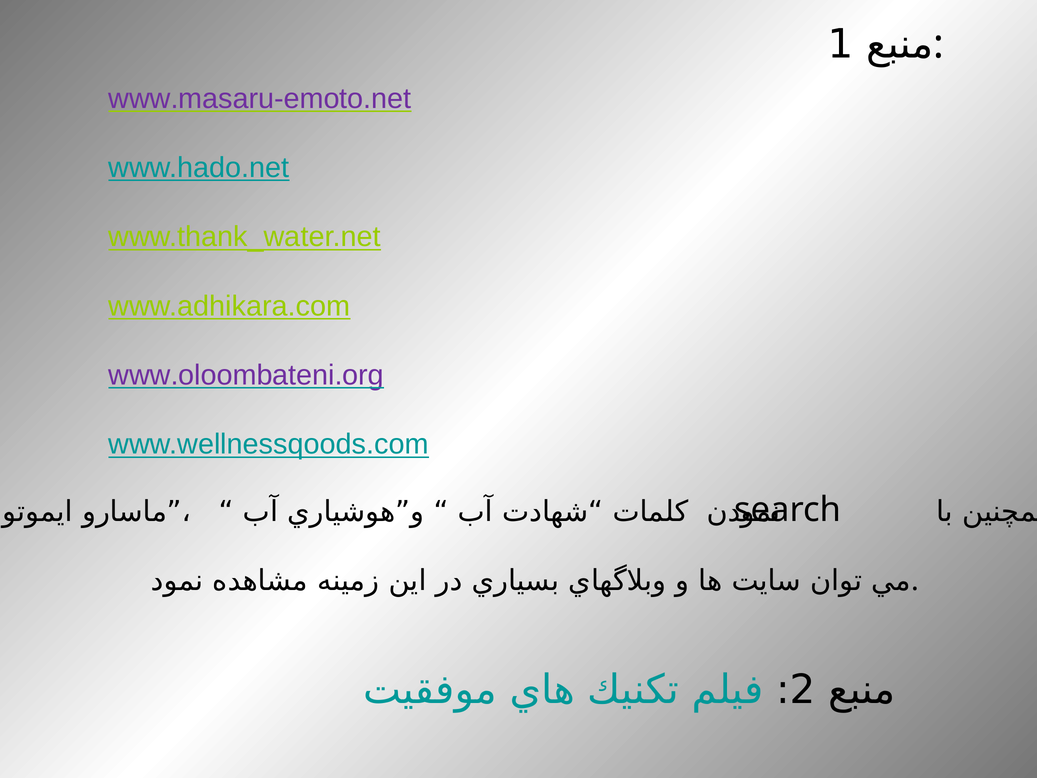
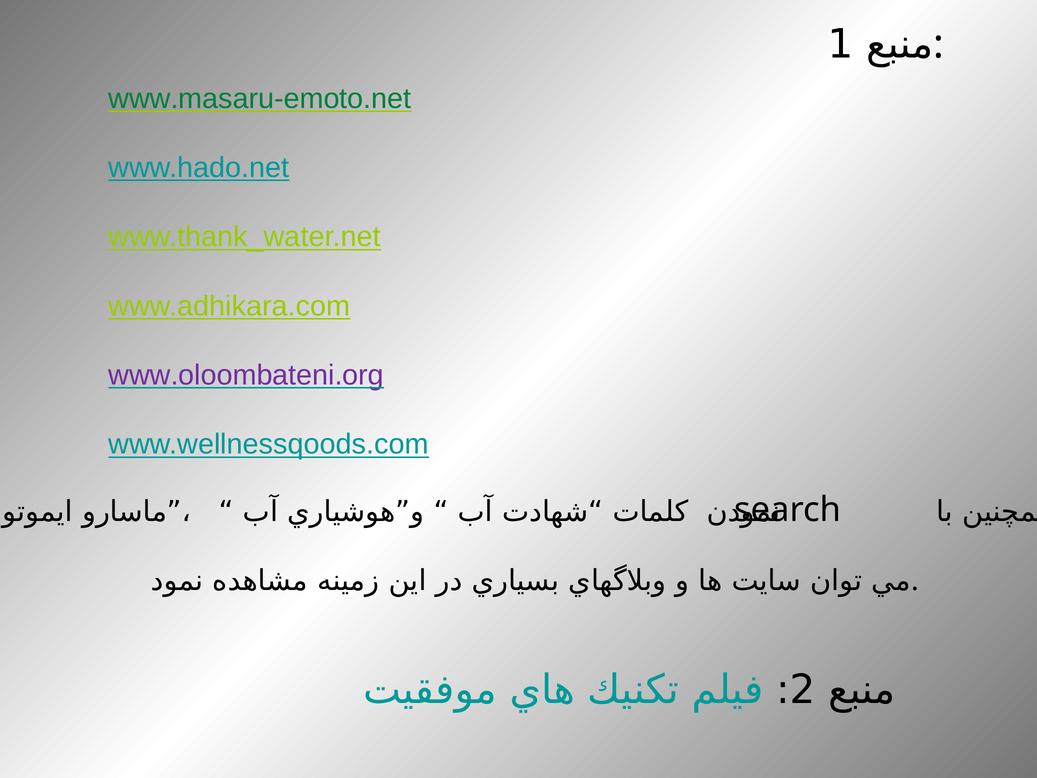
www.masaru-emoto.net colour: purple -> green (260, 98)
